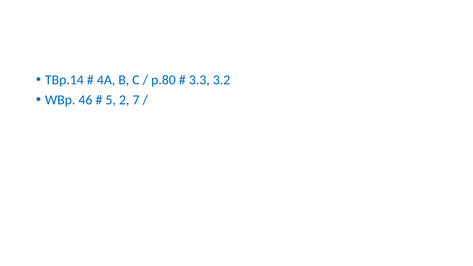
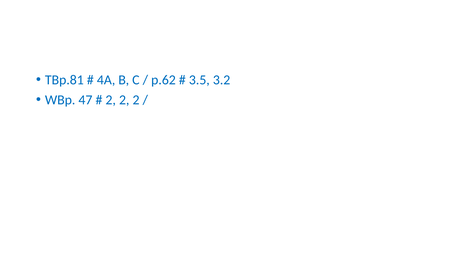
TBp.14: TBp.14 -> TBp.81 (64, 80)
p.80: p.80 -> p.62 (163, 80)
3.3: 3.3 -> 3.5 (199, 80)
46: 46 -> 47 (85, 100)
5: 5 -> 2 (111, 100)
7: 7 -> 2 (136, 100)
